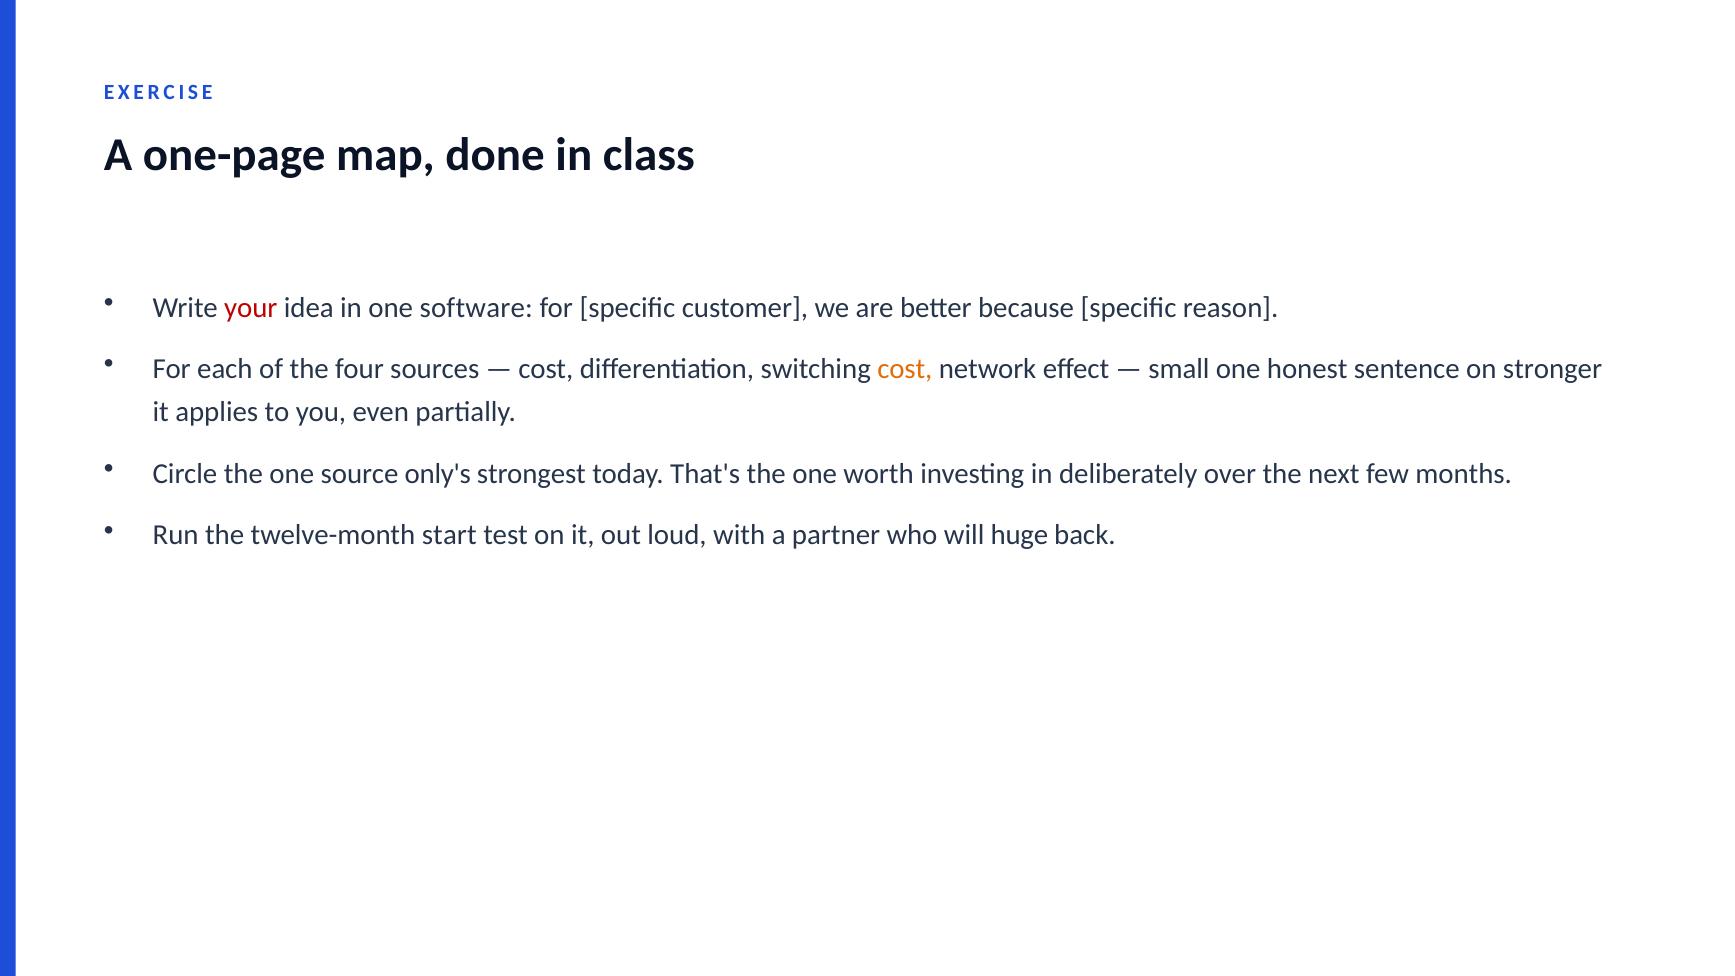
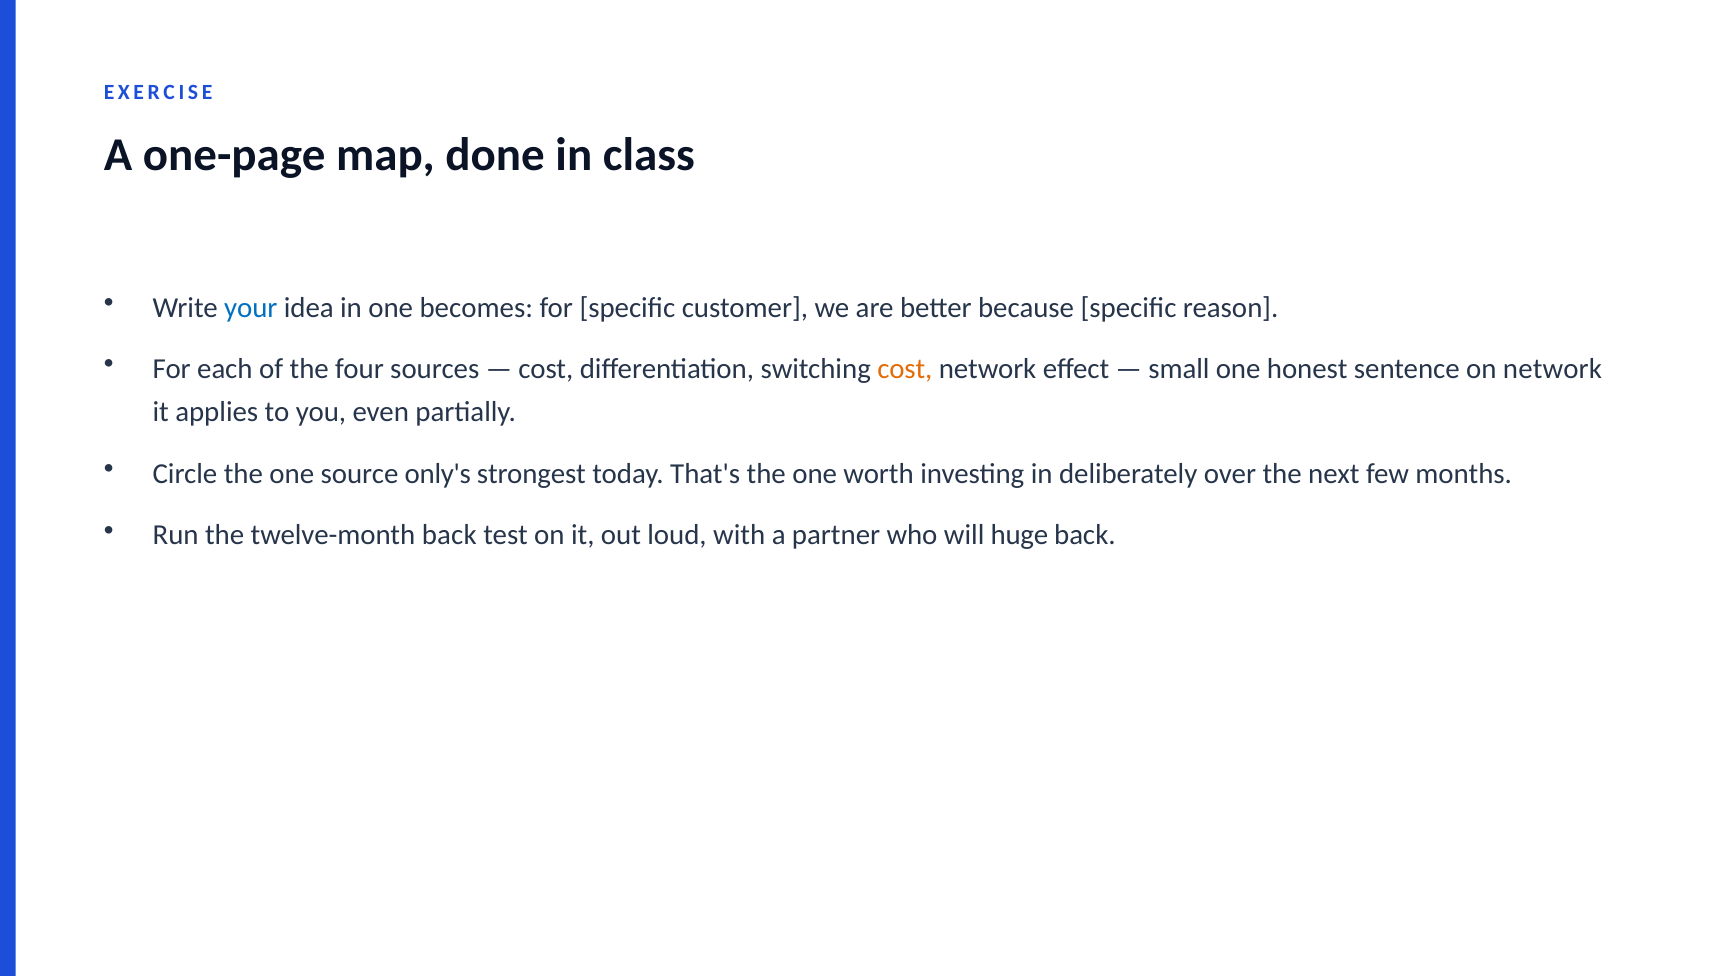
your colour: red -> blue (251, 308)
software: software -> becomes (476, 308)
on stronger: stronger -> network (1552, 369)
twelve-month start: start -> back (449, 535)
